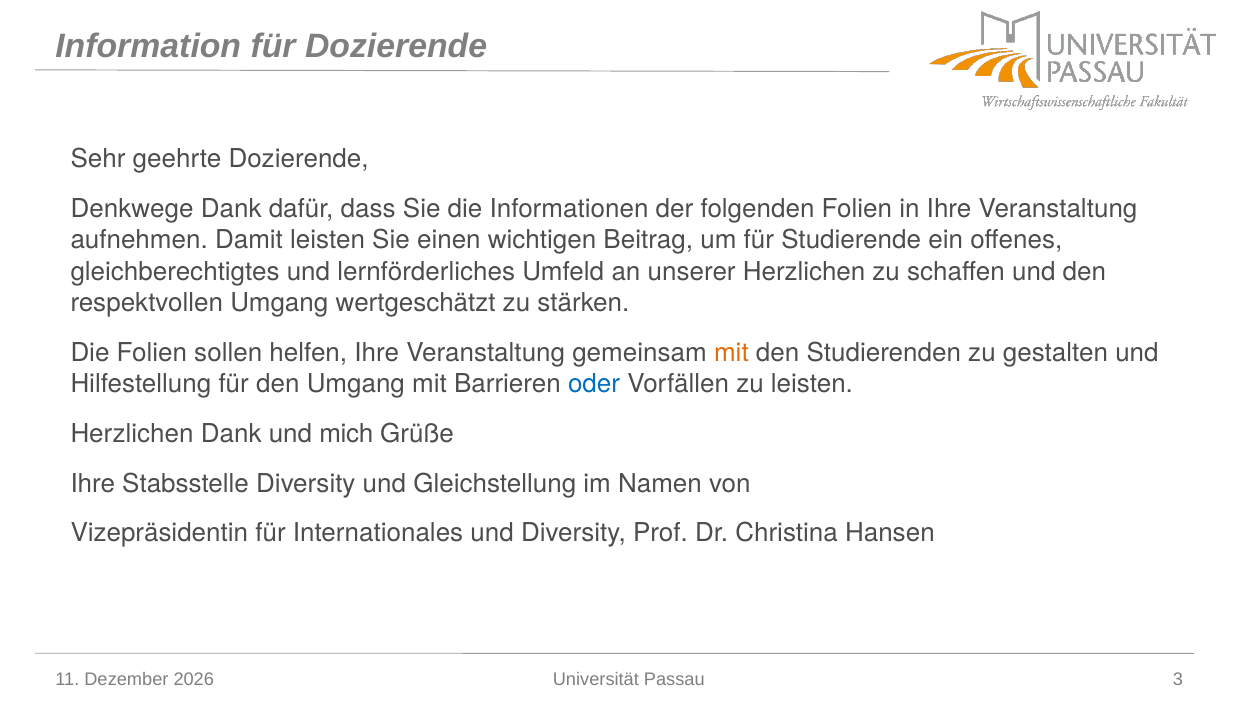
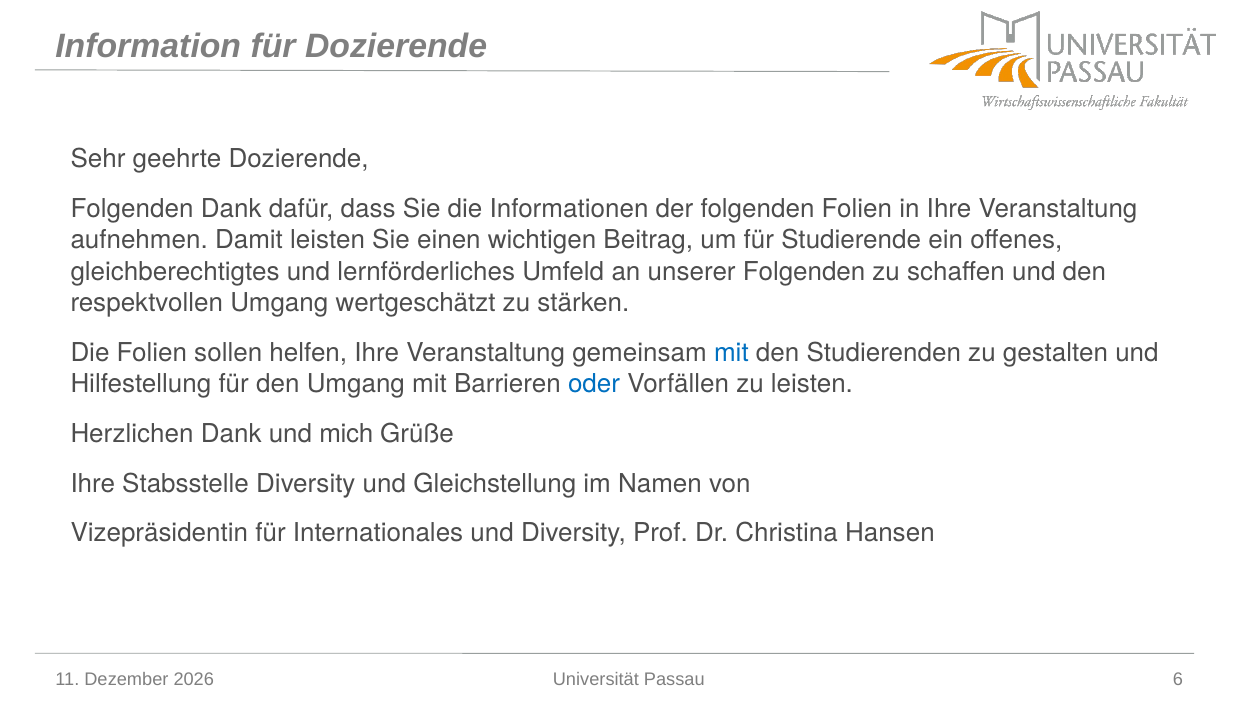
Denkwege: Denkwege -> Folgenden (132, 209)
unserer Herzlichen: Herzlichen -> Folgenden (804, 272)
mit colour: orange -> blue (731, 353)
3: 3 -> 6 (1178, 679)
